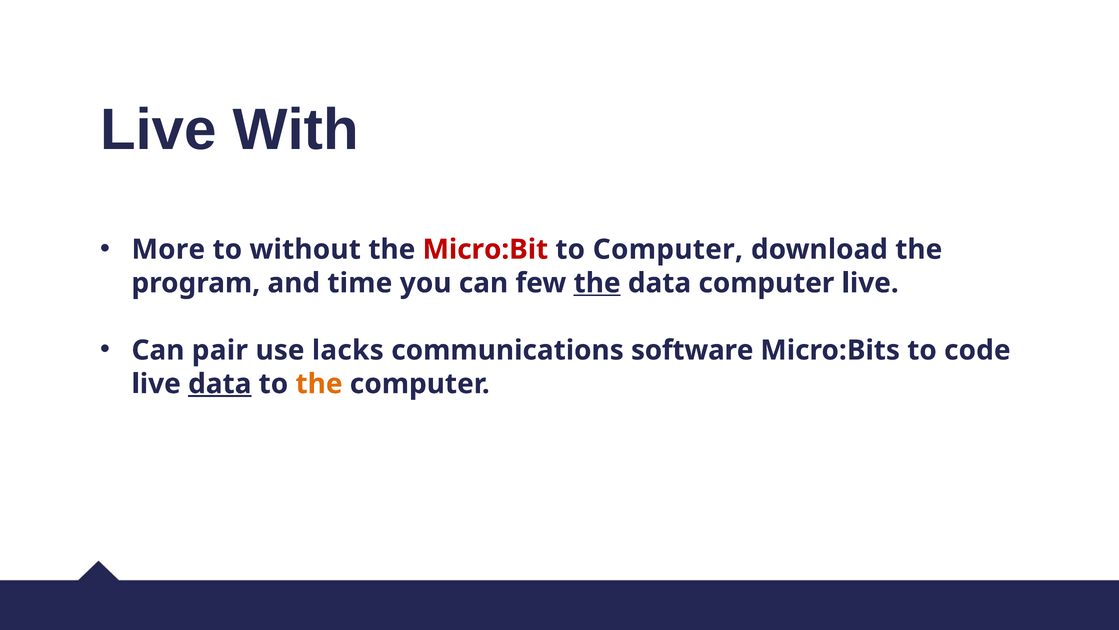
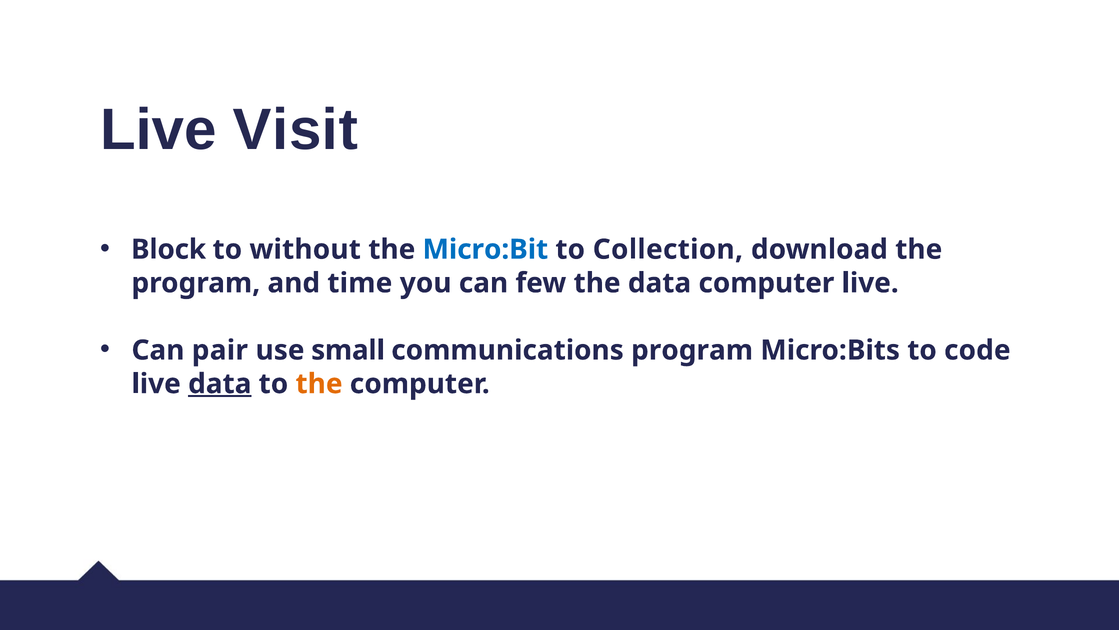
With: With -> Visit (296, 130)
More: More -> Block (169, 249)
Micro:Bit colour: red -> blue (485, 249)
to Computer: Computer -> Collection (668, 249)
the underline: present -> none (597, 283)
lacks: lacks -> small (348, 350)
communications software: software -> program (692, 350)
